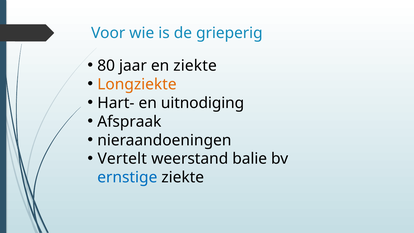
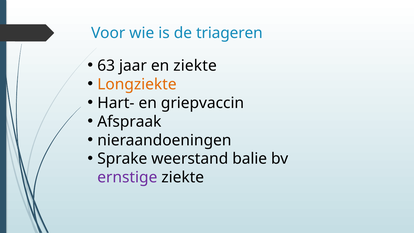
grieperig: grieperig -> triageren (229, 33)
80: 80 -> 63 (106, 66)
uitnodiging: uitnodiging -> griepvaccin (202, 103)
Vertelt: Vertelt -> Sprake (122, 159)
ernstige colour: blue -> purple (127, 177)
